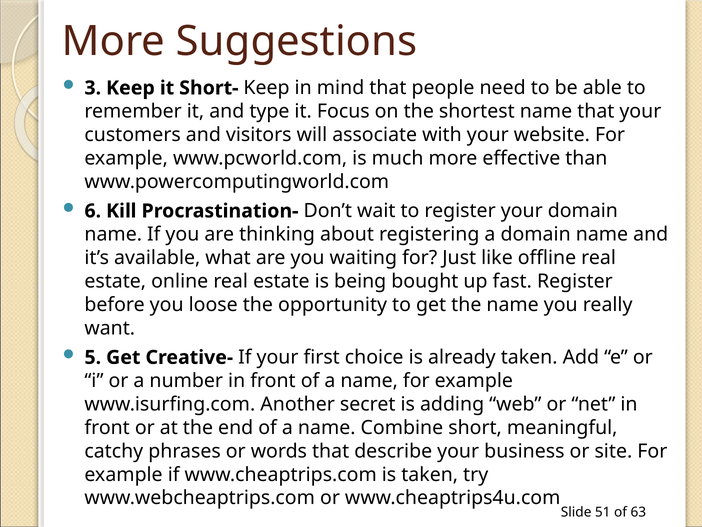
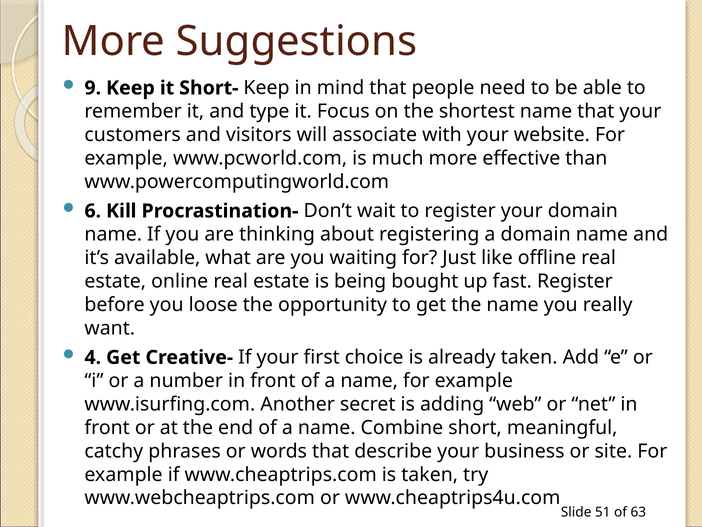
3: 3 -> 9 (93, 88)
5: 5 -> 4 (93, 357)
